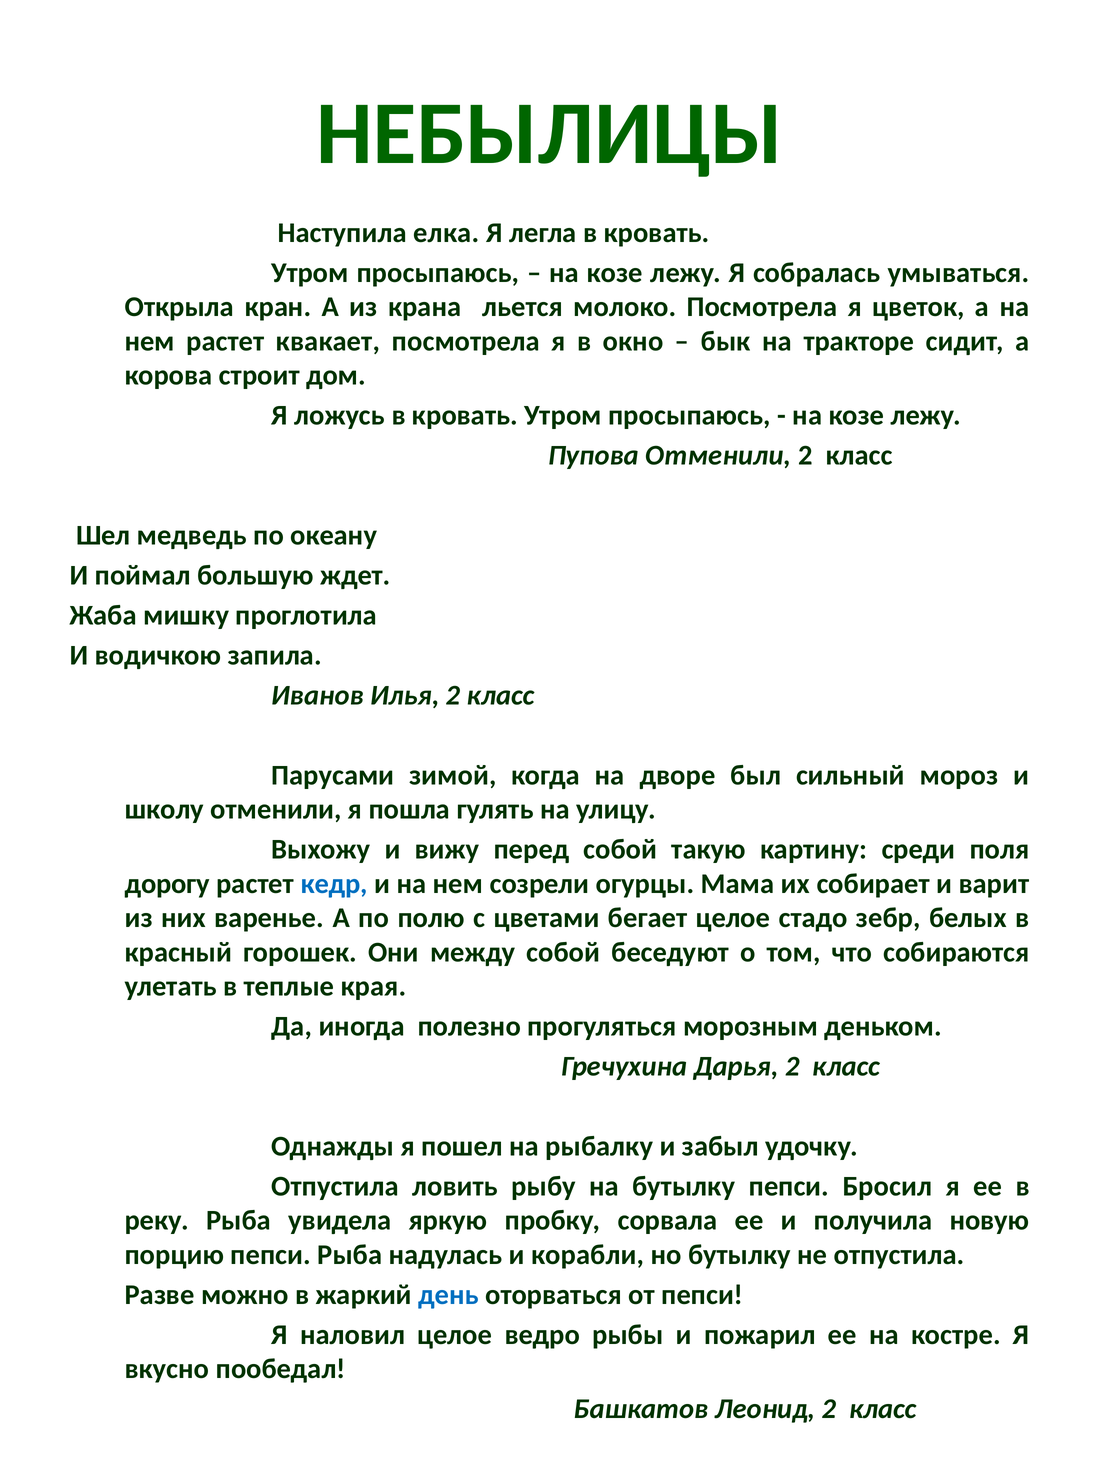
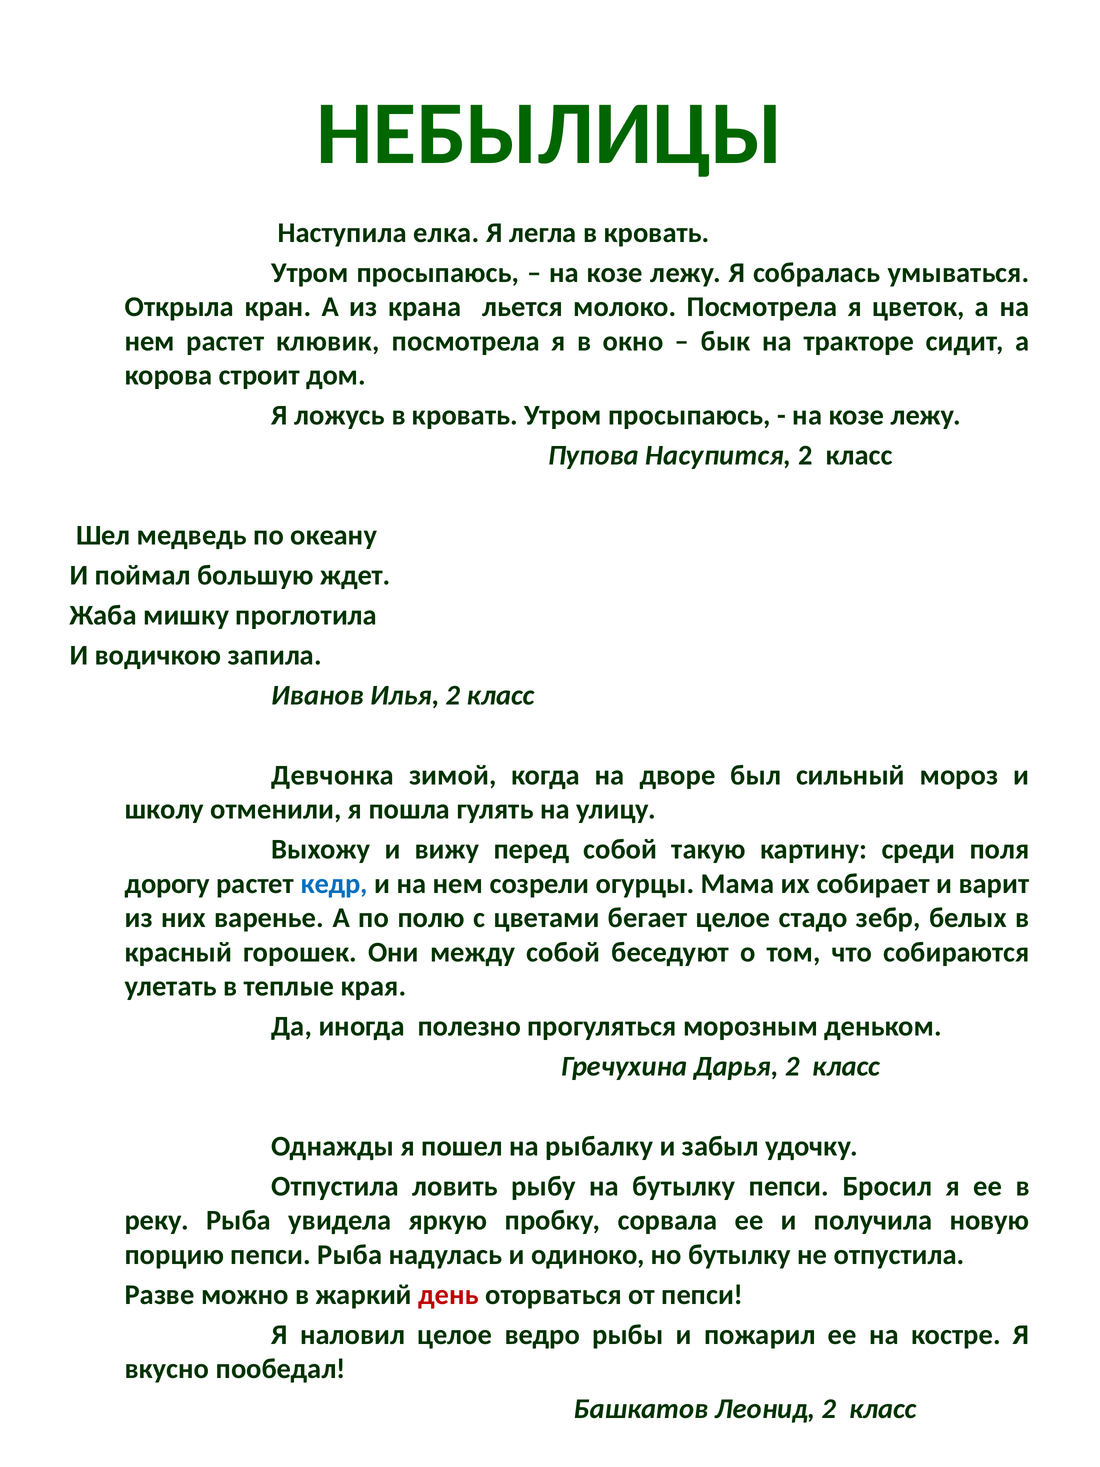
квакает: квакает -> клювик (328, 341)
Пупова Отменили: Отменили -> Насупится (718, 455)
Парусами: Парусами -> Девчонка (333, 775)
корабли: корабли -> одиноко (588, 1254)
день colour: blue -> red (449, 1294)
